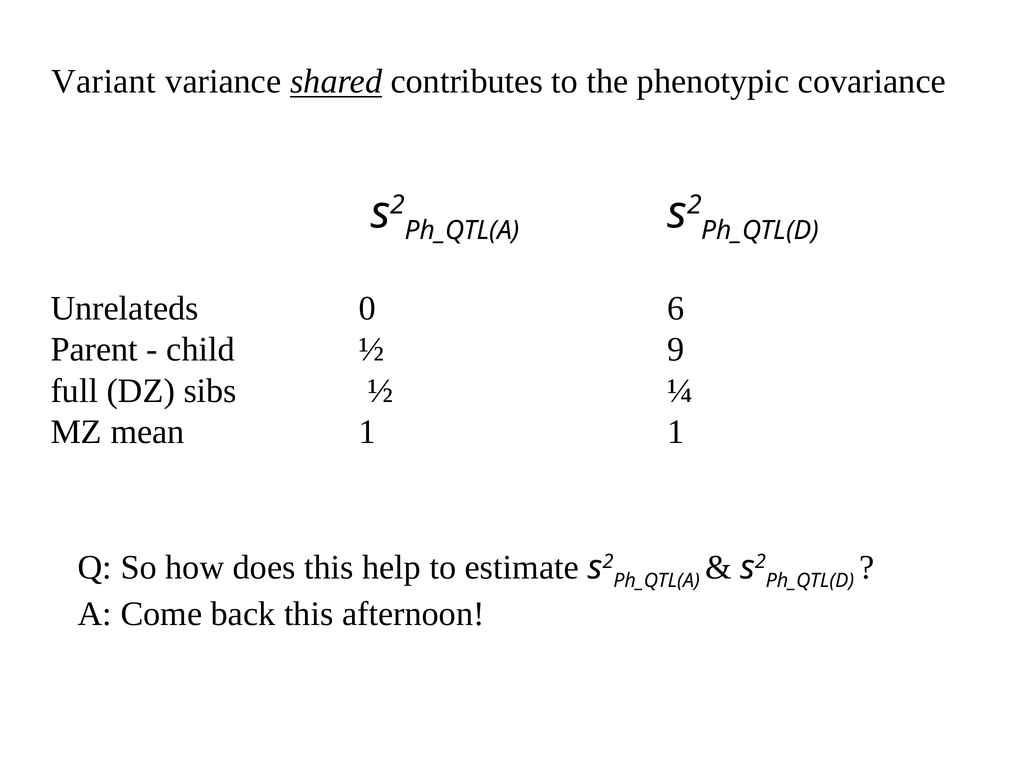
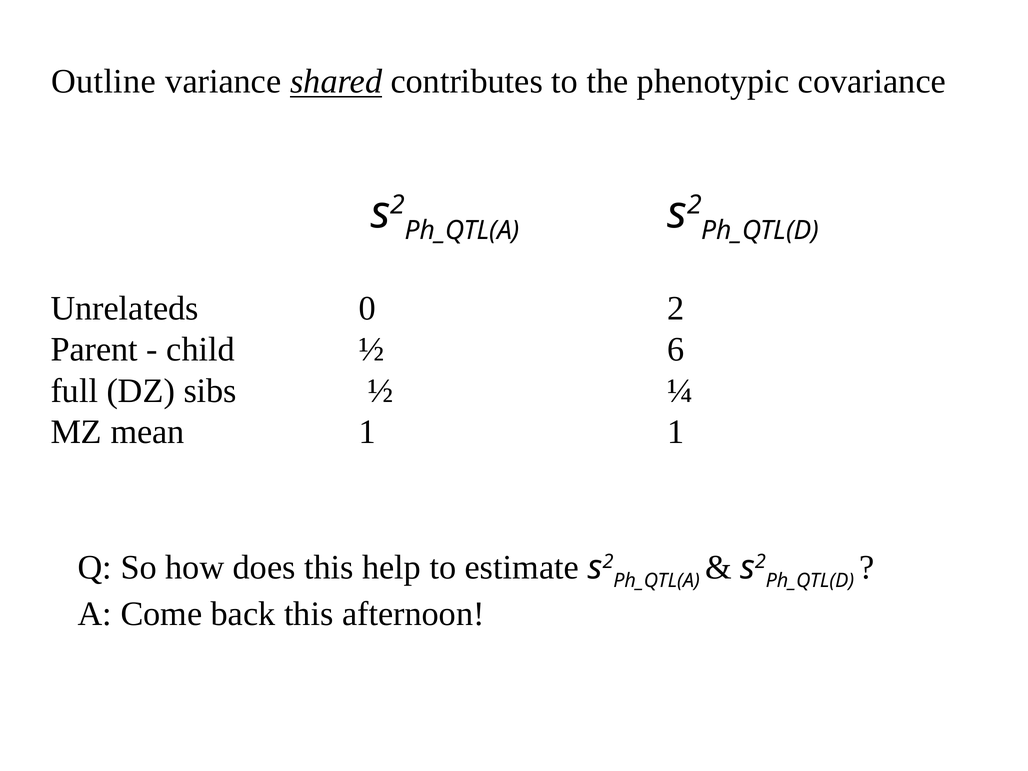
Variant: Variant -> Outline (104, 82)
6: 6 -> 2 (676, 308)
9: 9 -> 6 (676, 350)
